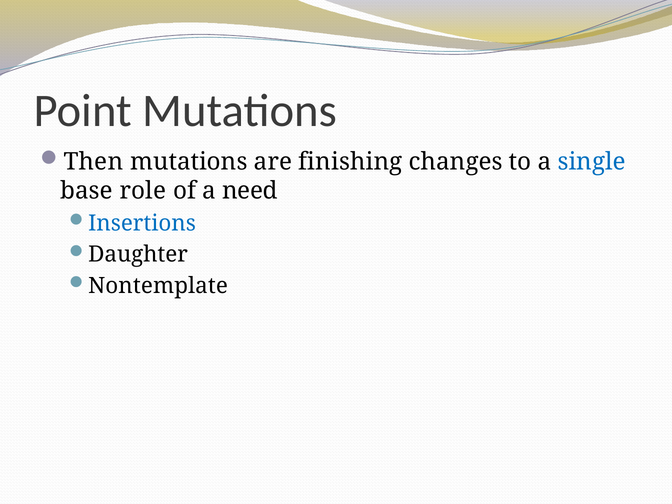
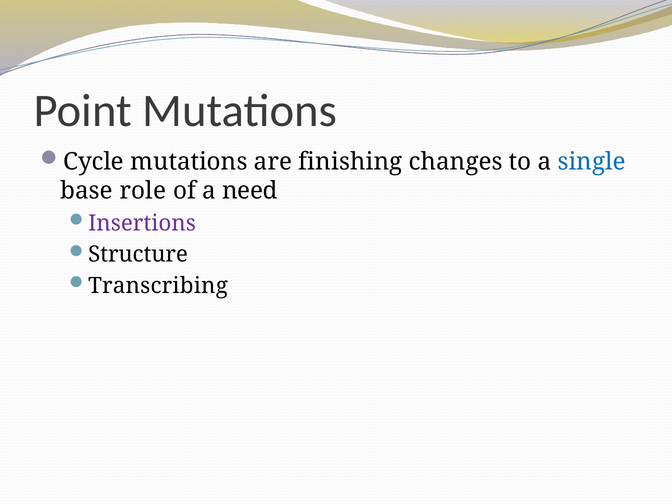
Then: Then -> Cycle (94, 162)
Insertions colour: blue -> purple (142, 223)
Daughter: Daughter -> Structure (138, 255)
Nontemplate: Nontemplate -> Transcribing (158, 286)
